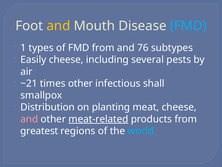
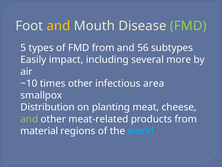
FMD colour: light blue -> light green (188, 26)
1: 1 -> 5 (23, 48)
76: 76 -> 56 (143, 48)
Easily cheese: cheese -> impact (66, 60)
pests: pests -> more (179, 60)
~21: ~21 -> ~10 (29, 83)
shall: shall -> area (154, 83)
and colour: pink -> light green (29, 119)
meat-related underline: present -> none (98, 119)
greatest: greatest -> material (39, 131)
